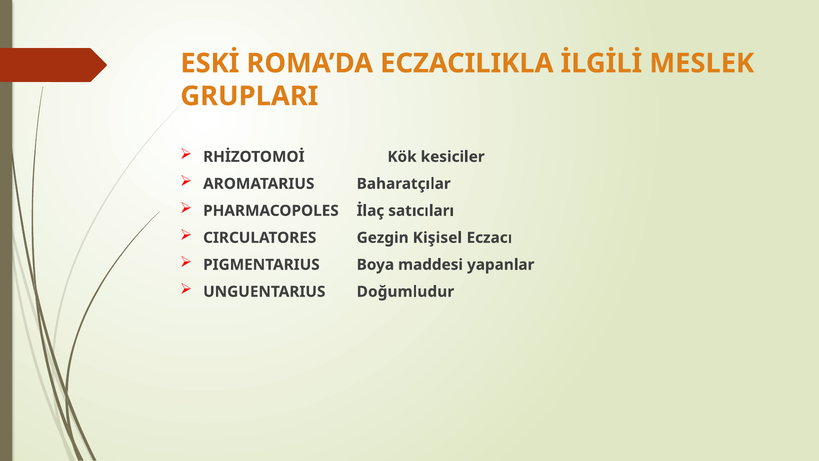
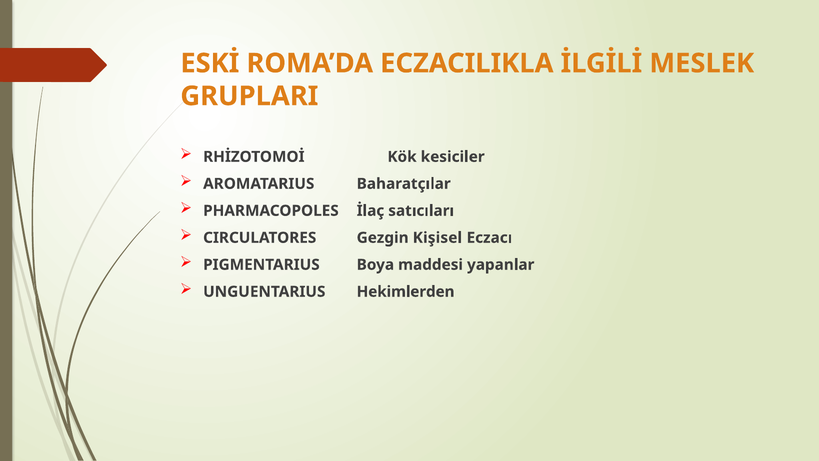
Doğumludur: Doğumludur -> Hekimlerden (406, 292)
